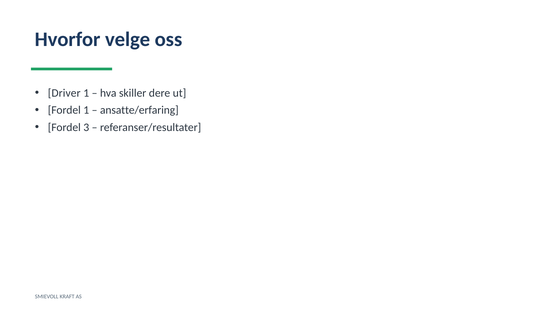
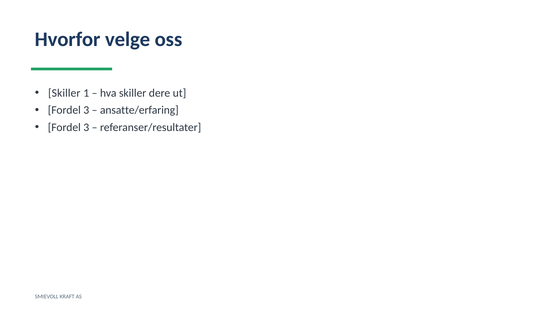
Driver: Driver -> Skiller (64, 93)
1: 1 -> 3 (86, 110)
